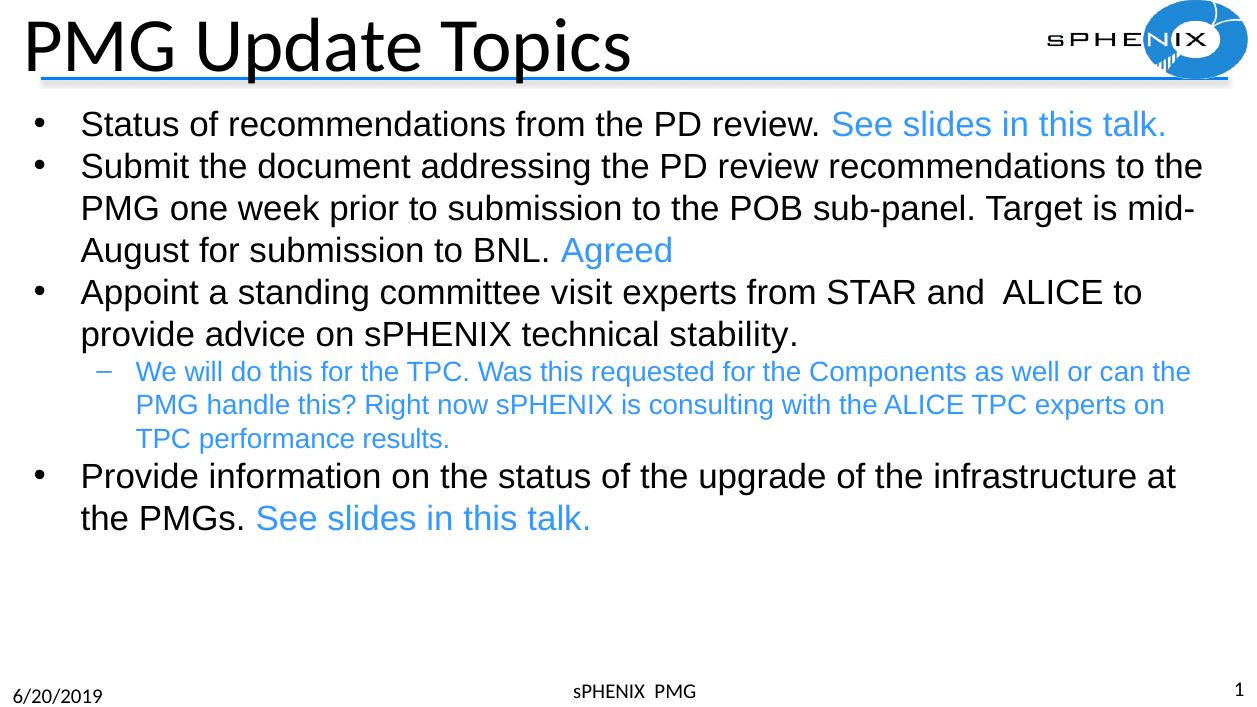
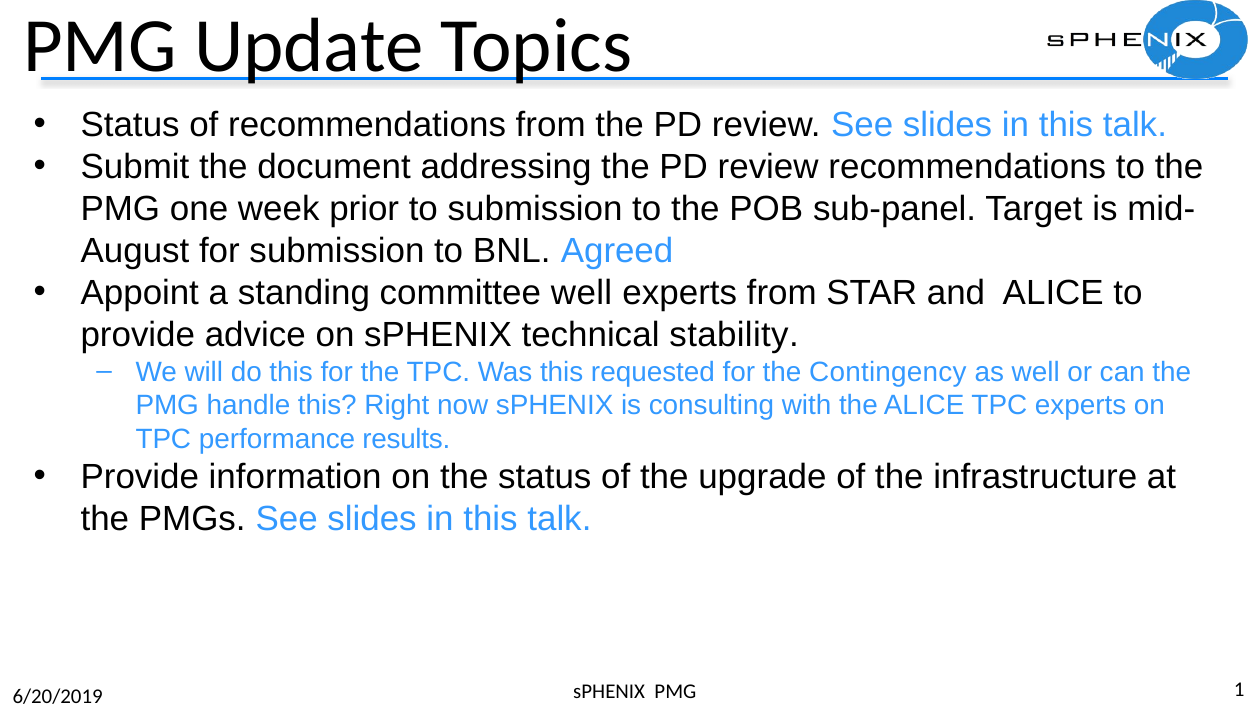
committee visit: visit -> well (582, 293)
Components: Components -> Contingency (888, 372)
